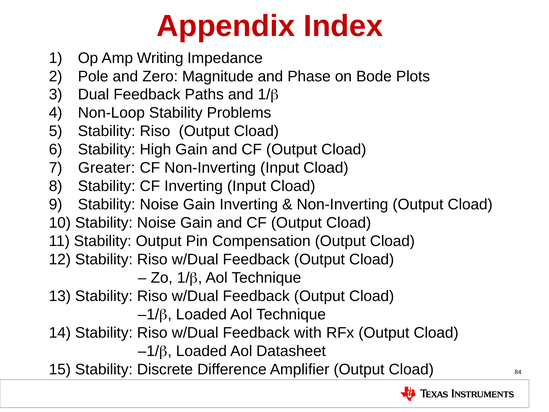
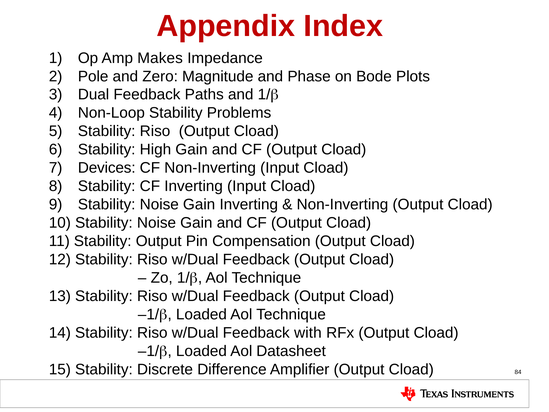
Writing: Writing -> Makes (160, 58)
Greater: Greater -> Devices (107, 168)
